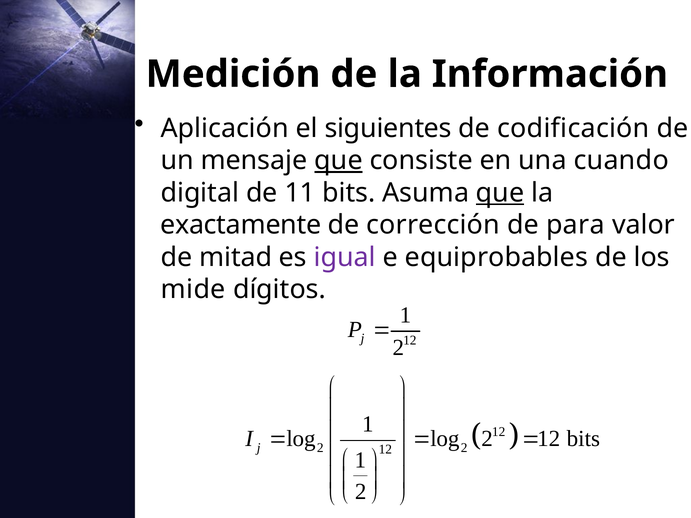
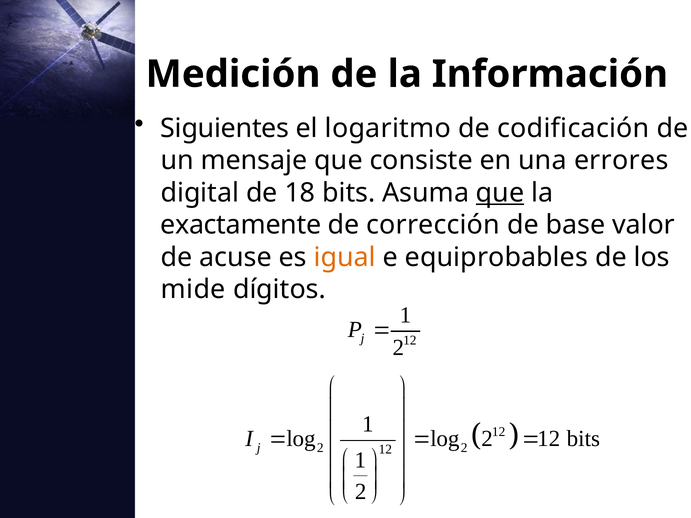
Aplicación: Aplicación -> Siguientes (225, 128)
siguientes: siguientes -> logaritmo (388, 128)
que underline: present -> none (339, 160)
cuando: cuando -> errores (621, 160)
11: 11 -> 18 (300, 193)
para: para -> base (576, 225)
mitad: mitad -> acuse (236, 257)
igual colour: purple -> orange (345, 257)
